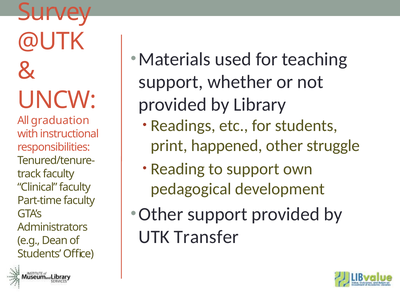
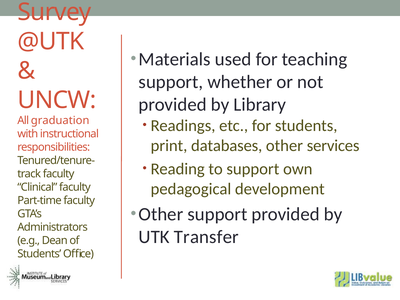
happened: happened -> databases (227, 146)
struggle: struggle -> services (333, 146)
